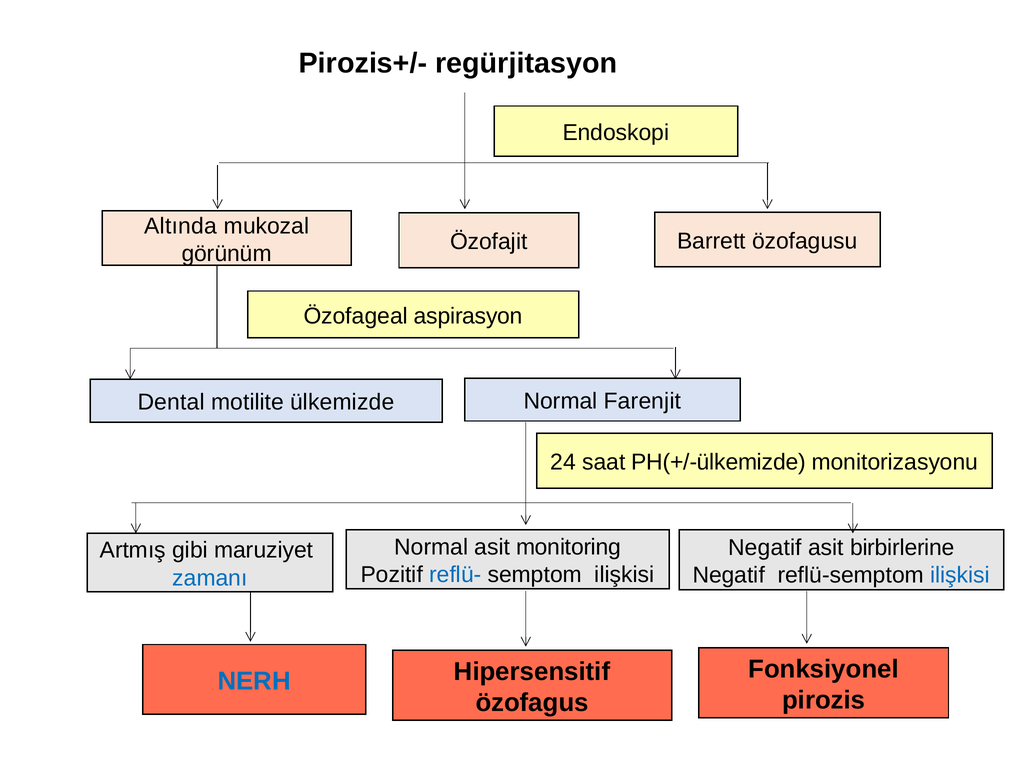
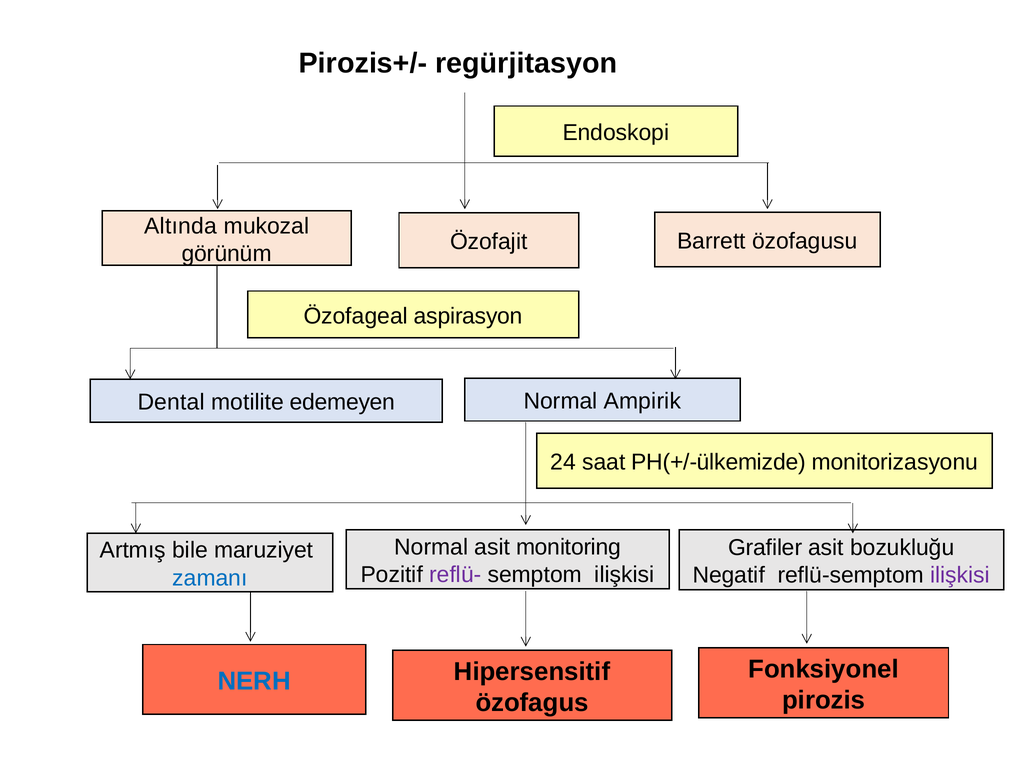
ülkemizde: ülkemizde -> edemeyen (342, 402)
Farenjit: Farenjit -> Ampirik (642, 401)
Negatif: Negatif -> Grafiler (765, 547)
birbirlerine: birbirlerine -> bozukluğu (902, 547)
gibi: gibi -> bile (190, 550)
reflü- colour: blue -> purple (455, 575)
ilişkisi colour: blue -> purple (960, 575)
